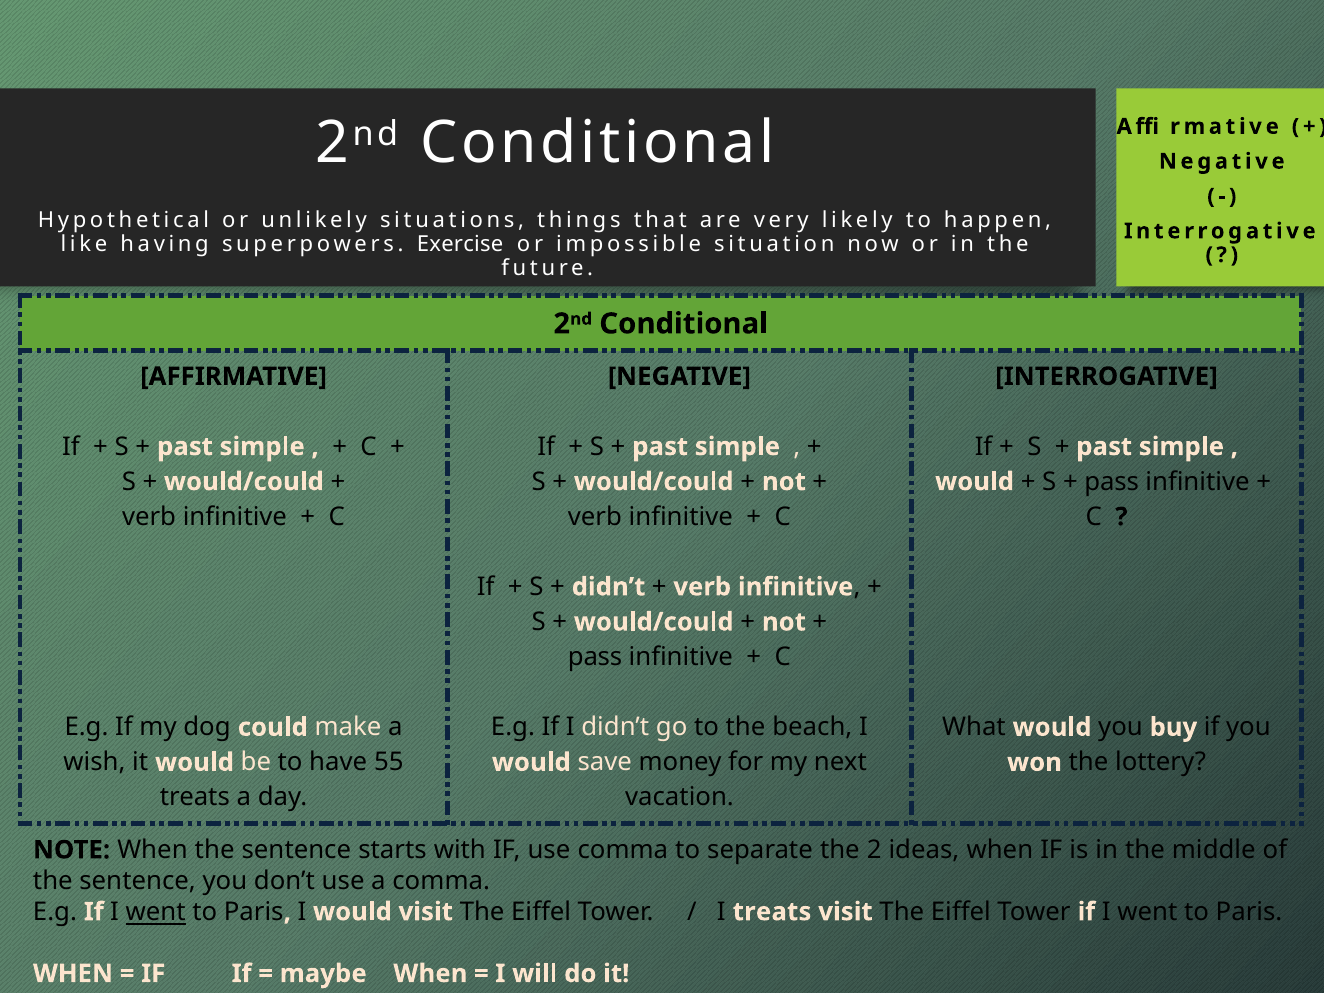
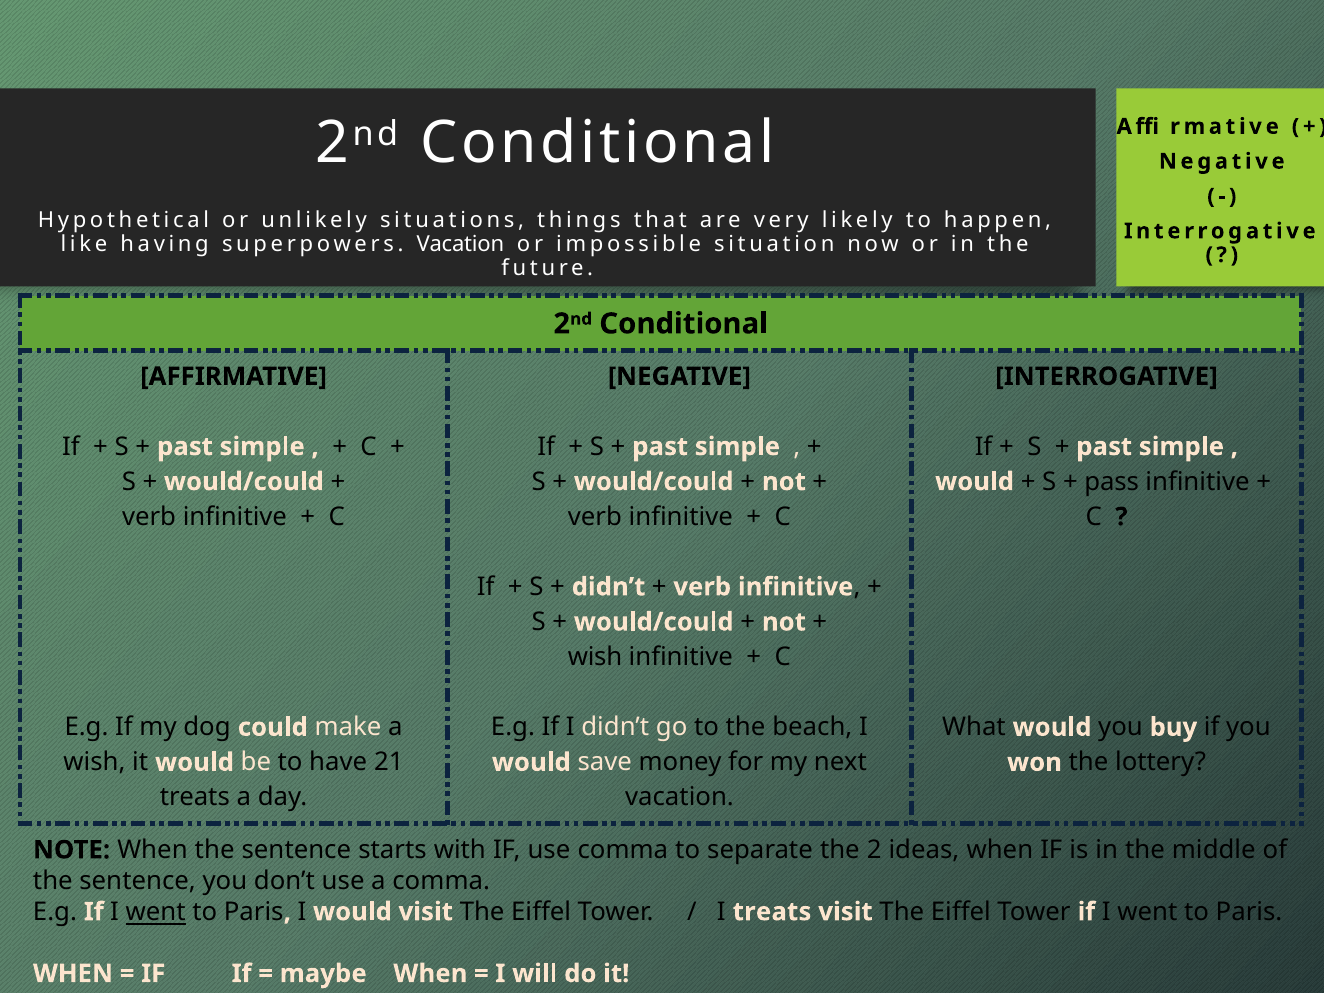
superpowers Exercise: Exercise -> Vacation (460, 244)
pass: pass -> wish (595, 657)
55: 55 -> 21 (389, 762)
